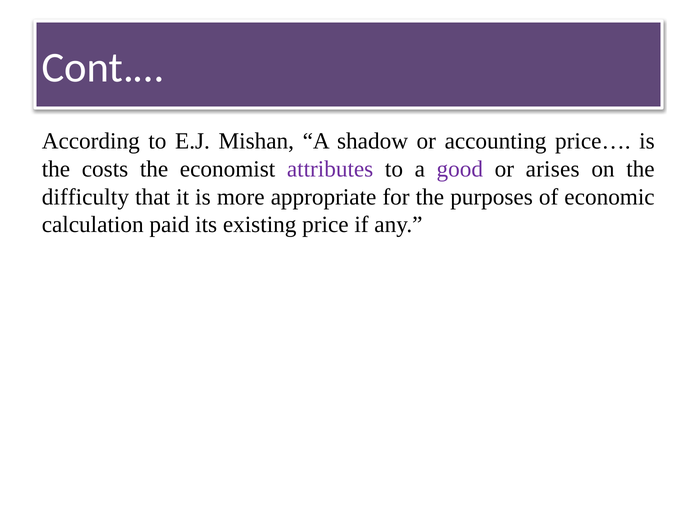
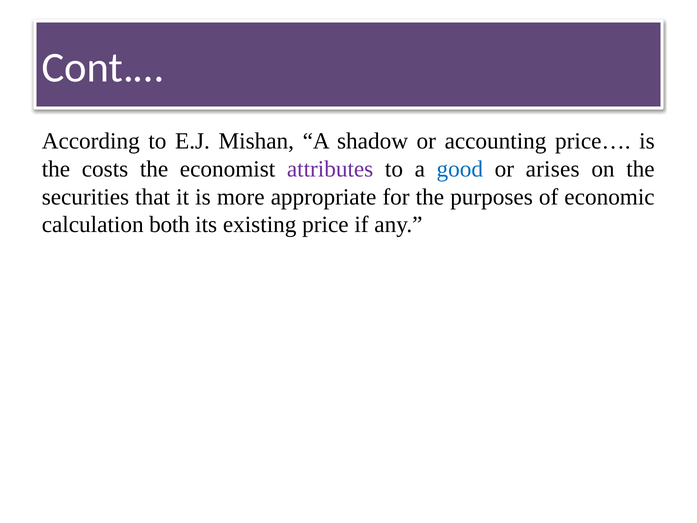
good colour: purple -> blue (460, 169)
difficulty: difficulty -> securities (85, 197)
paid: paid -> both (170, 225)
